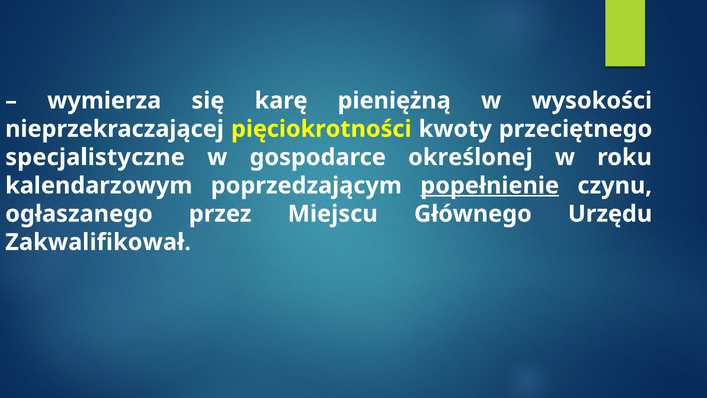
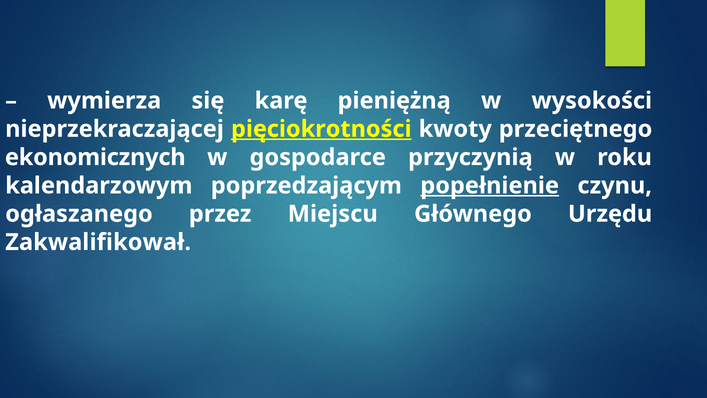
pięciokrotności underline: none -> present (321, 129)
specjalistyczne: specjalistyczne -> ekonomicznych (95, 157)
określonej: określonej -> przyczynią (470, 157)
